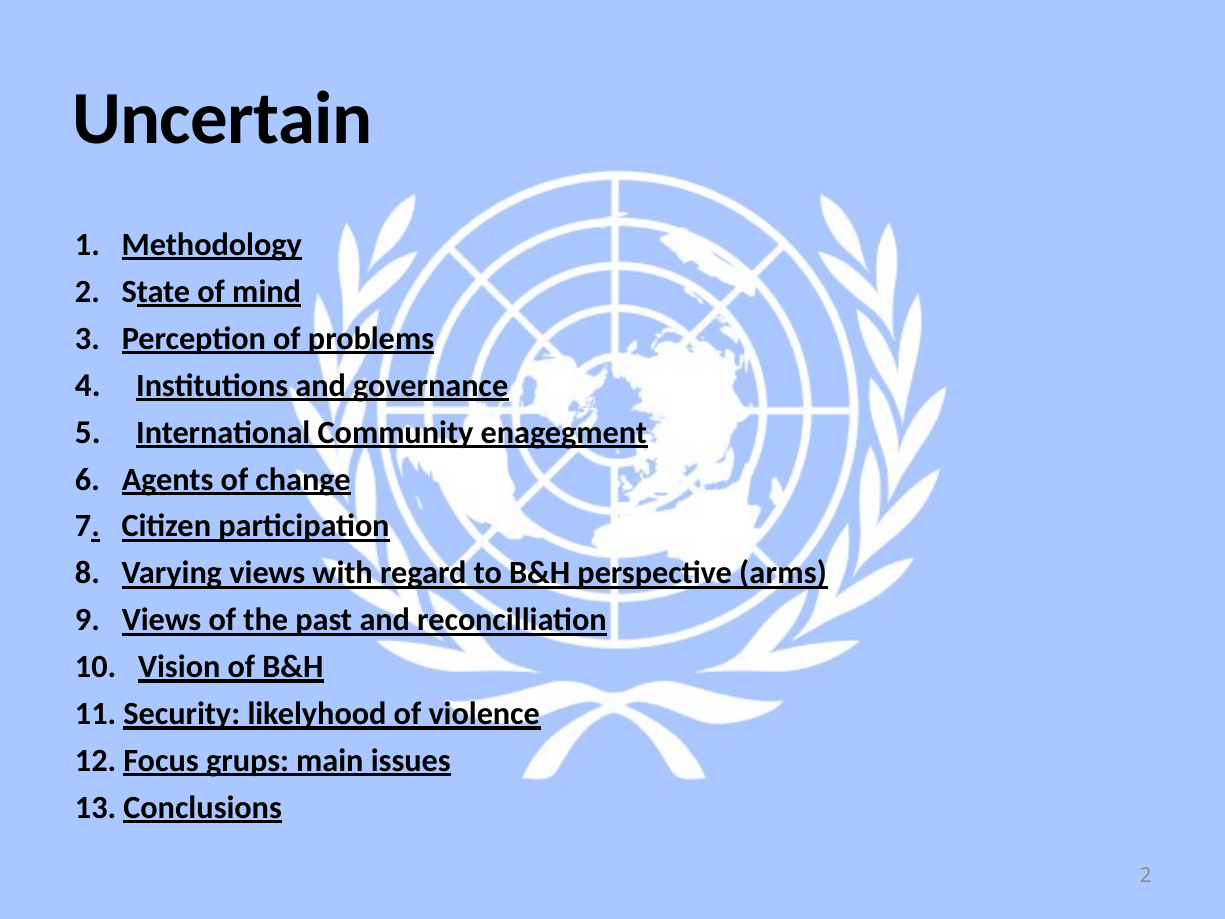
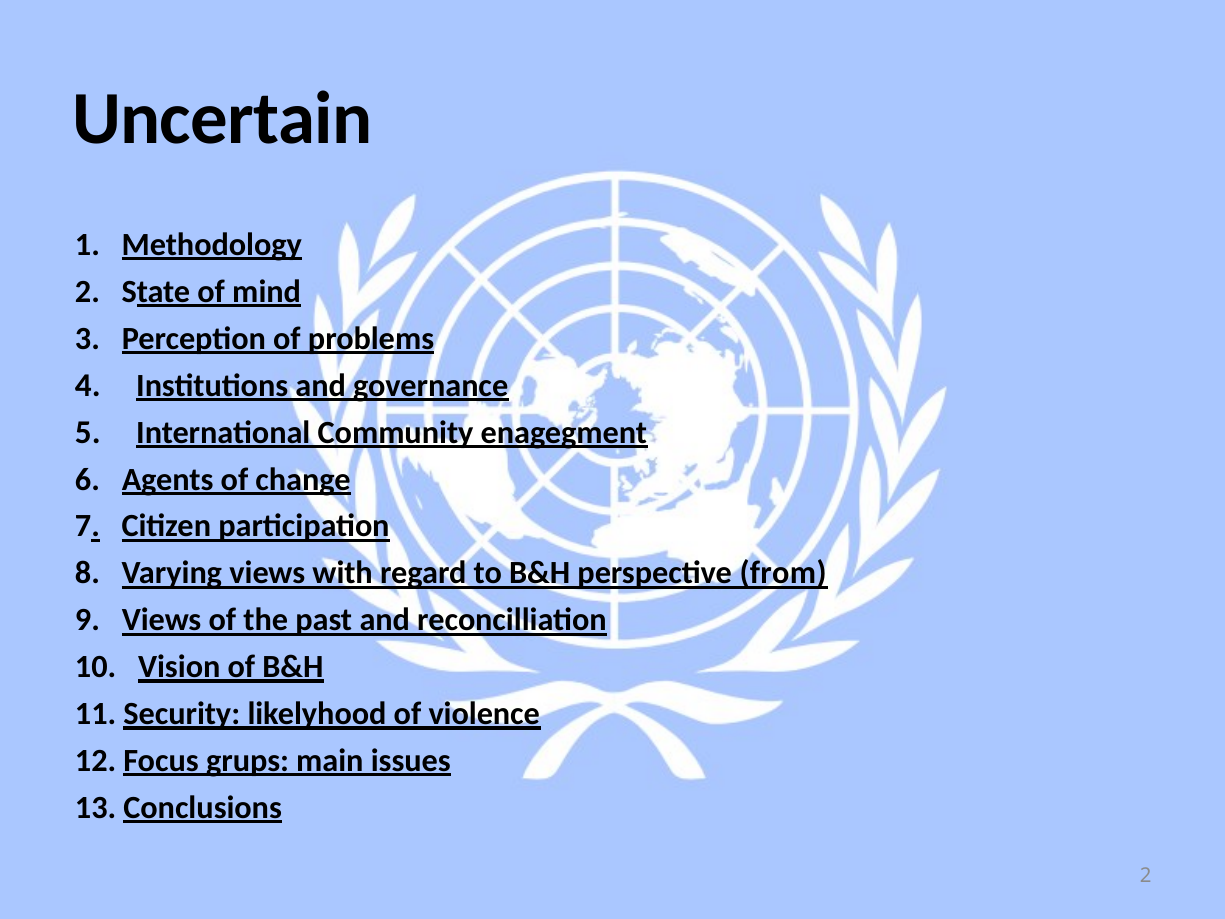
arms: arms -> from (783, 573)
